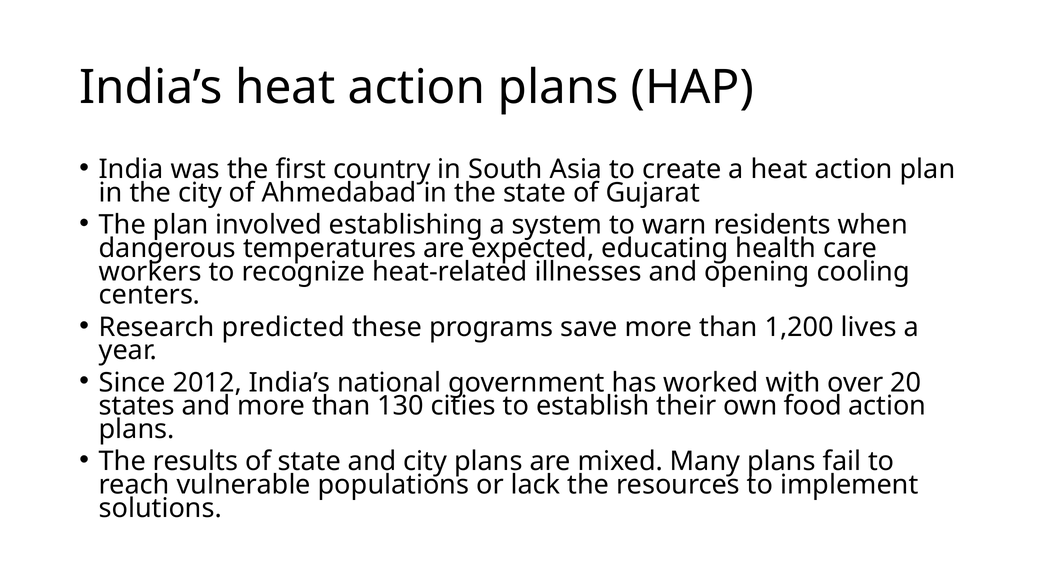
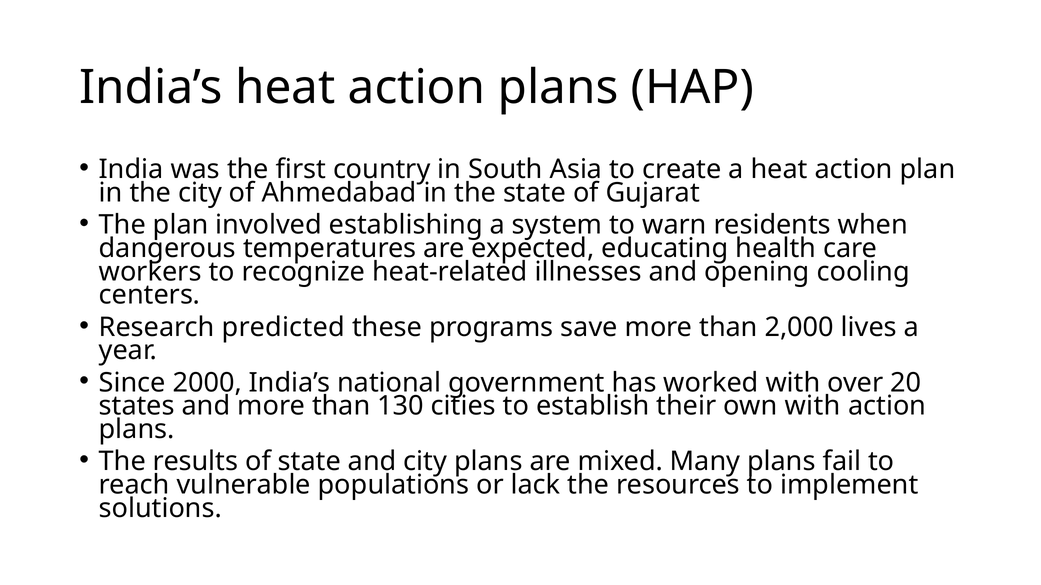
1,200: 1,200 -> 2,000 (799, 327)
2012: 2012 -> 2000 (207, 383)
own food: food -> with (813, 406)
